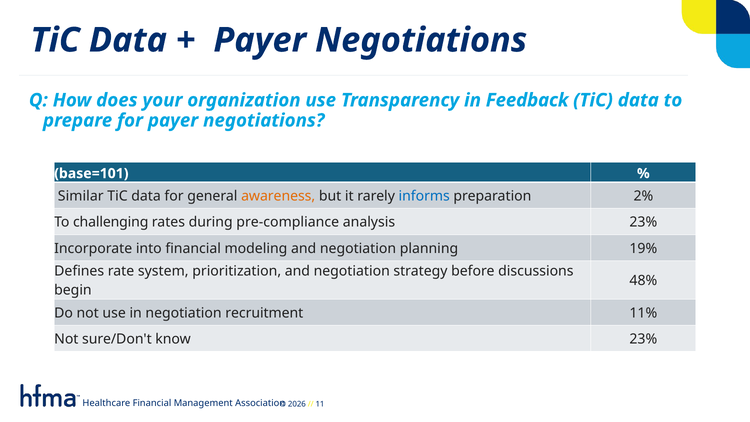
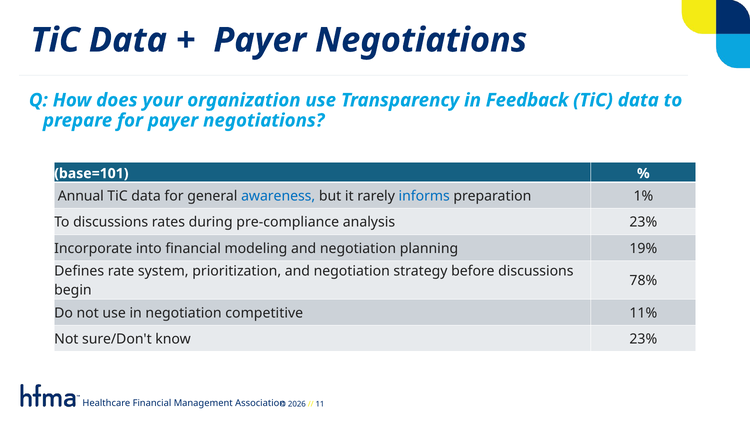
Similar: Similar -> Annual (81, 196)
awareness colour: orange -> blue (278, 196)
2%: 2% -> 1% (643, 196)
To challenging: challenging -> discussions (111, 222)
48%: 48% -> 78% (643, 281)
recruitment: recruitment -> competitive (264, 313)
